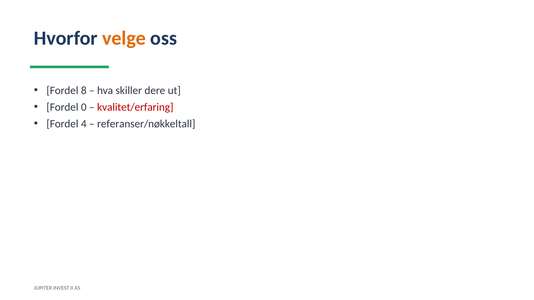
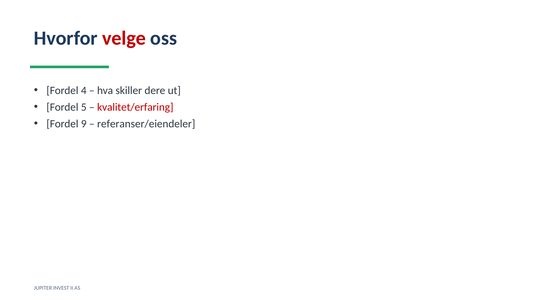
velge colour: orange -> red (124, 38)
8: 8 -> 4 (84, 90)
0: 0 -> 5 (84, 107)
4: 4 -> 9 (84, 124)
referanser/nøkkeltall: referanser/nøkkeltall -> referanser/eiendeler (146, 124)
